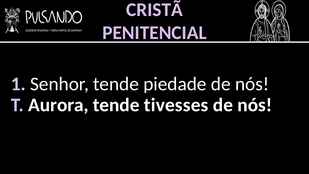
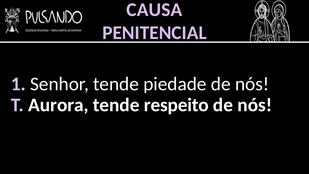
CRISTÃ: CRISTÃ -> CAUSA (154, 10)
tivesses: tivesses -> respeito (176, 105)
